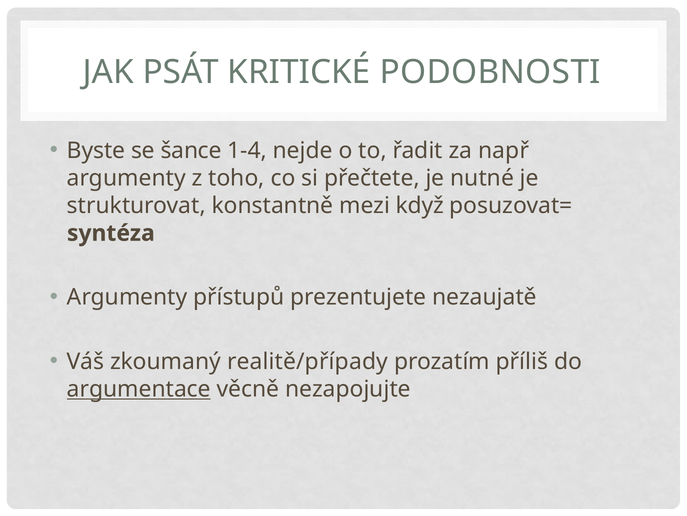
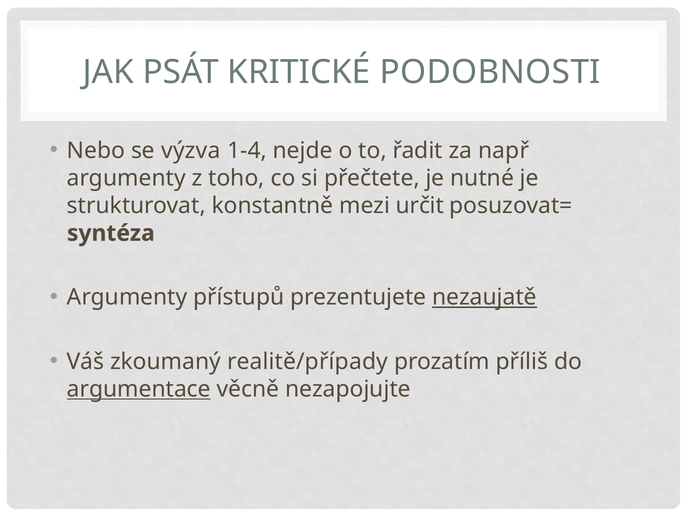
Byste: Byste -> Nebo (96, 150)
šance: šance -> výzva (191, 150)
když: když -> určit (420, 205)
nezaujatě underline: none -> present (485, 297)
